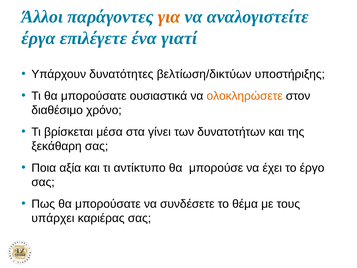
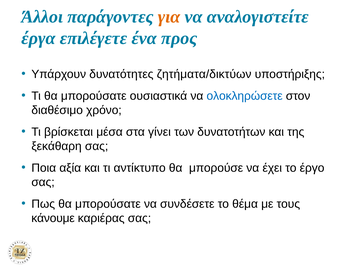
γιατί: γιατί -> προς (179, 38)
βελτίωση/δικτύων: βελτίωση/δικτύων -> ζητήματα/δικτύων (204, 74)
ολοκληρώσετε colour: orange -> blue (245, 96)
υπάρχει: υπάρχει -> κάνουμε (53, 218)
